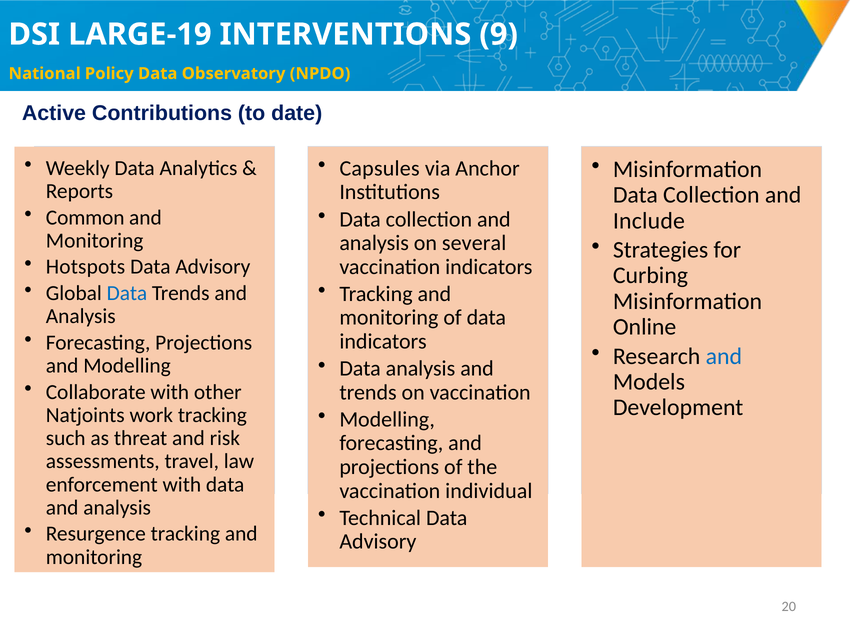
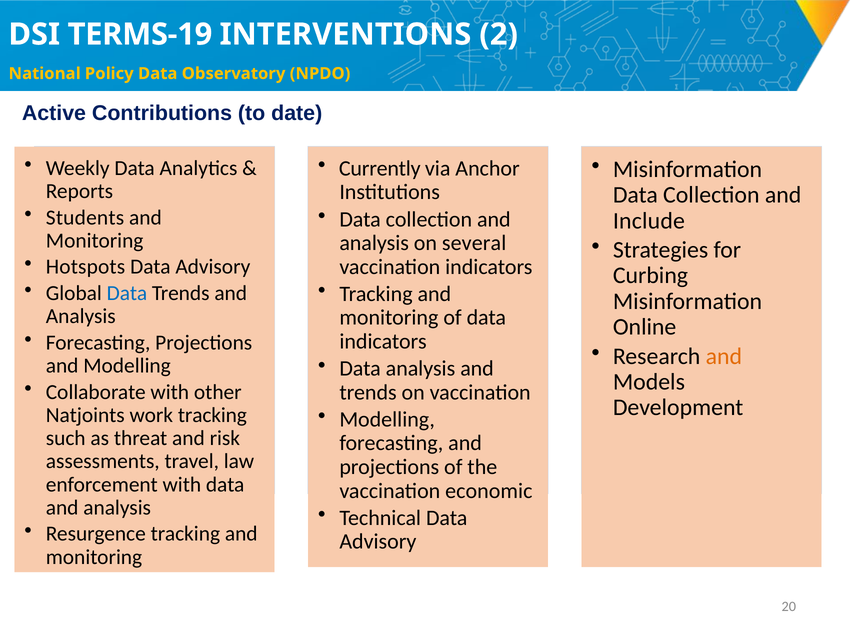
LARGE-19: LARGE-19 -> TERMS-19 (140, 34)
9: 9 -> 2 (499, 34)
Capsules: Capsules -> Currently (380, 169)
Common: Common -> Students (85, 218)
and colour: blue -> orange (724, 356)
individual: individual -> economic (489, 491)
